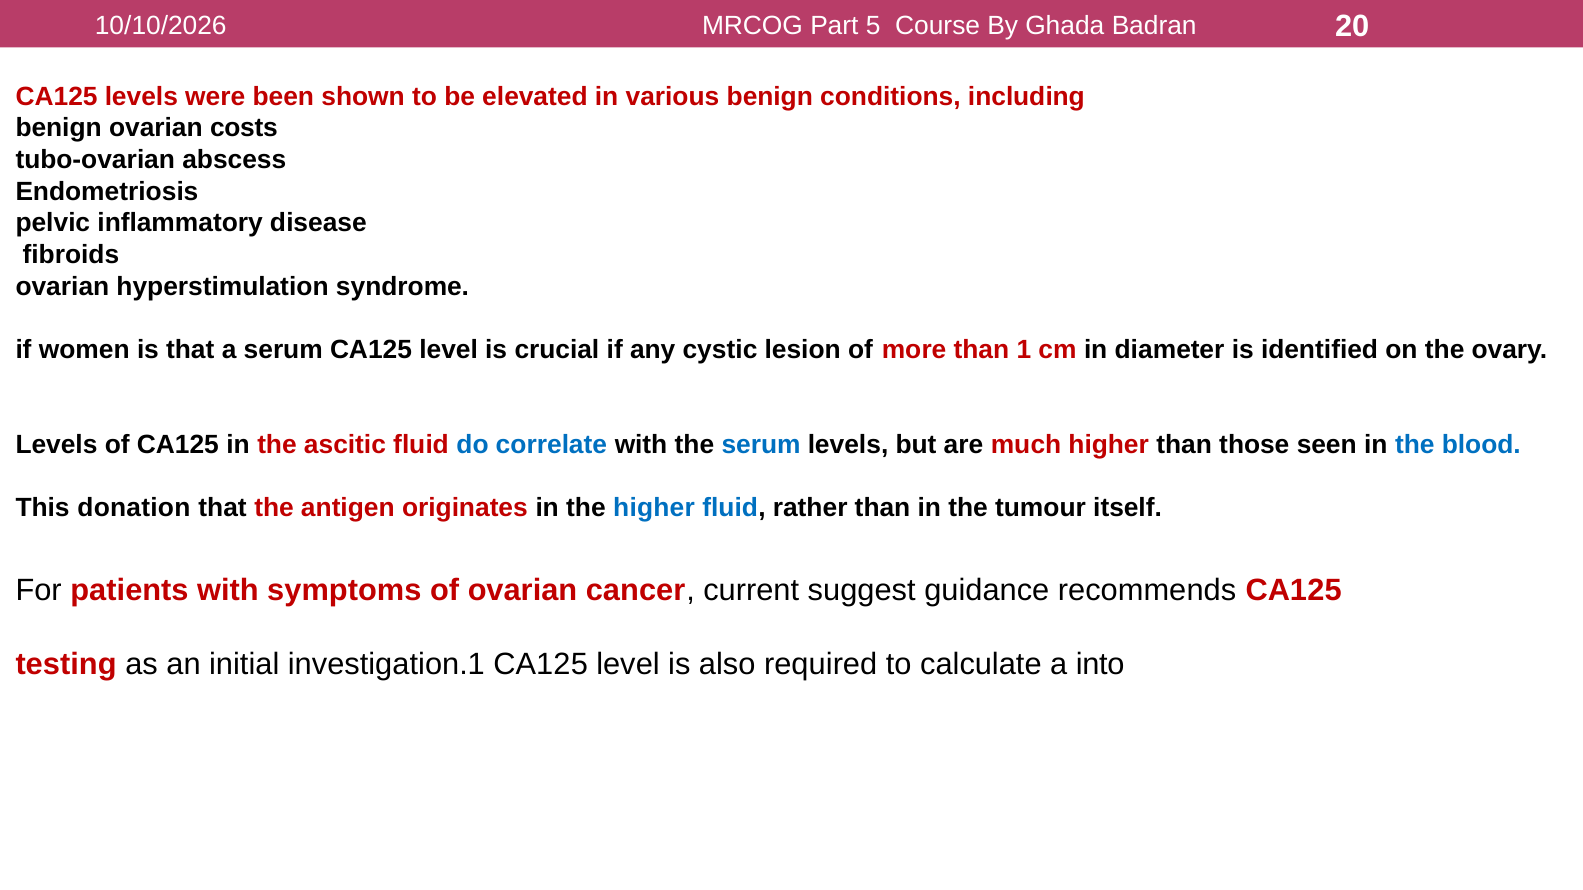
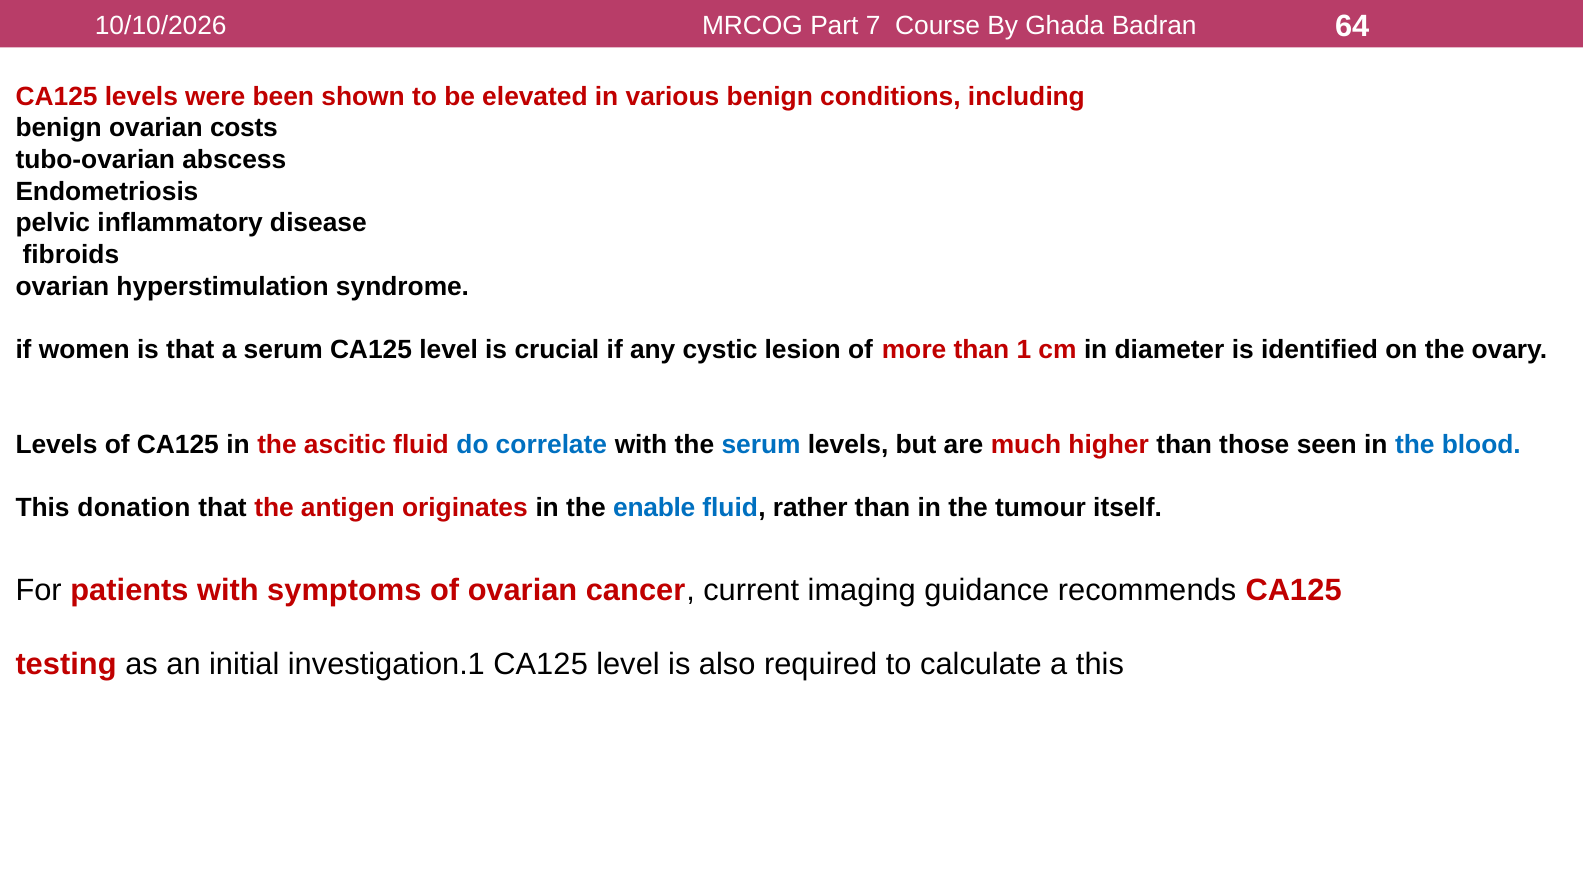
5: 5 -> 7 (873, 26)
20: 20 -> 64 (1352, 26)
the higher: higher -> enable (654, 508)
suggest: suggest -> imaging (862, 590)
a into: into -> this (1100, 664)
